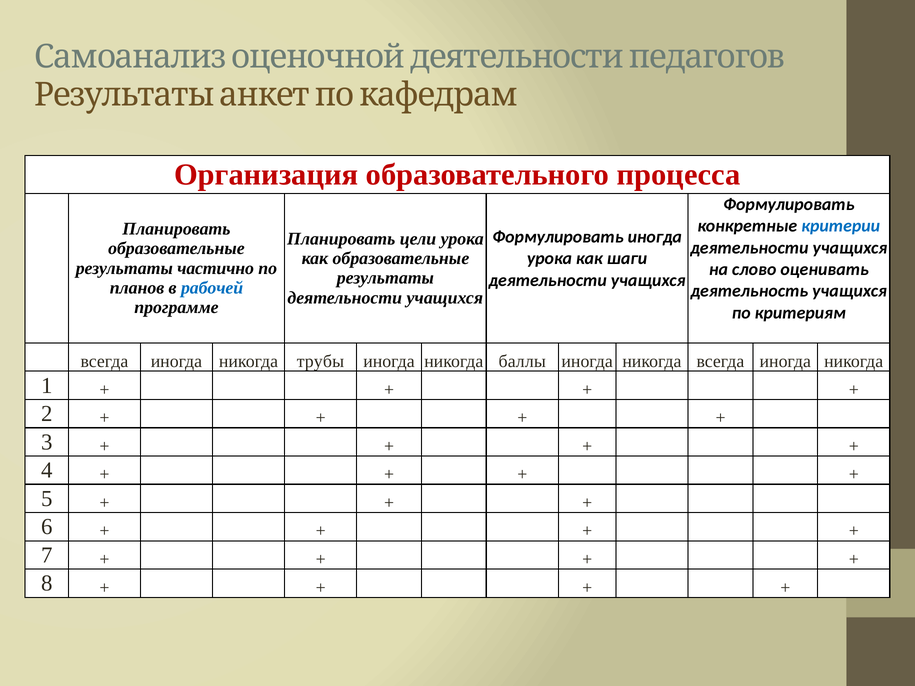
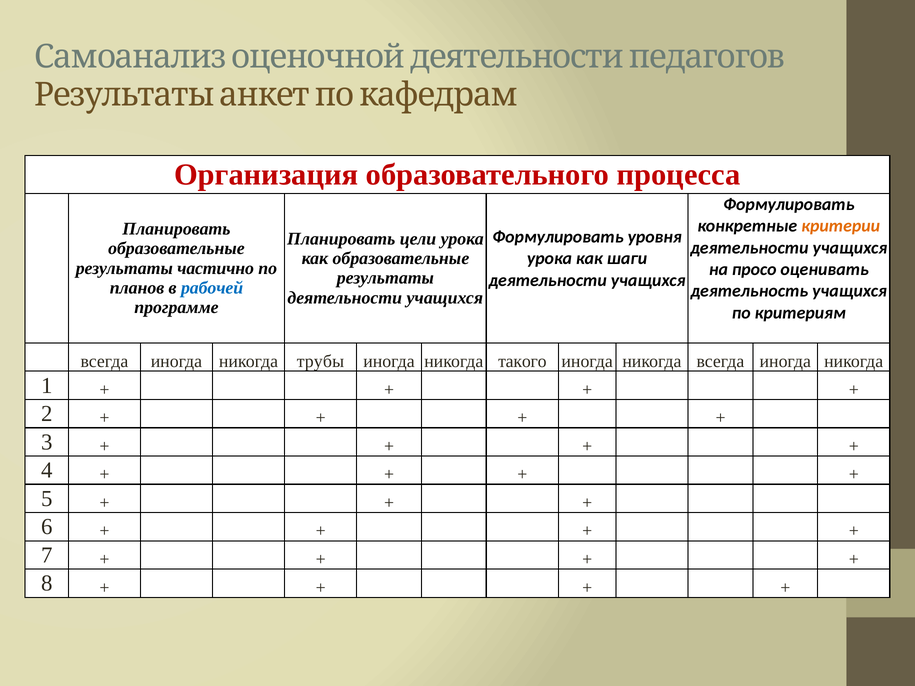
критерии colour: blue -> orange (841, 226)
Формулировать иногда: иногда -> уровня (655, 237)
слово: слово -> просо (754, 269)
баллы: баллы -> такого (522, 362)
